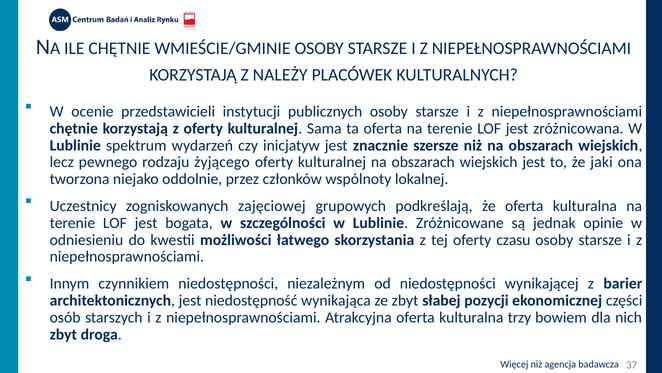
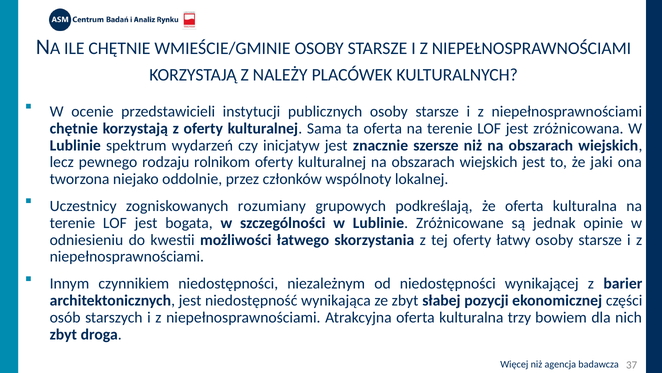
żyjącego: żyjącego -> rolnikom (222, 162)
zajęciowej: zajęciowej -> rozumiany (272, 206)
czasu: czasu -> łatwy (513, 239)
